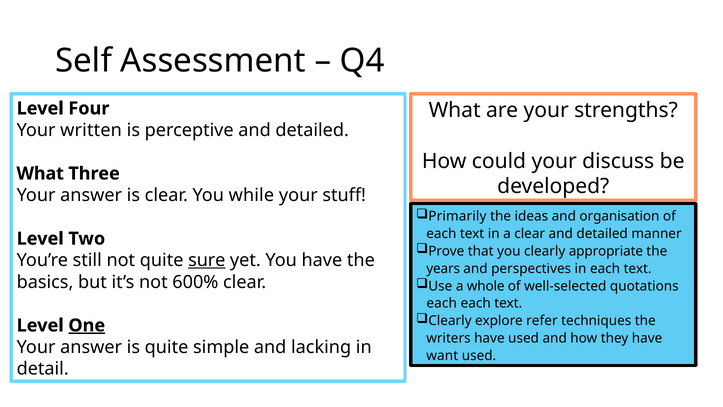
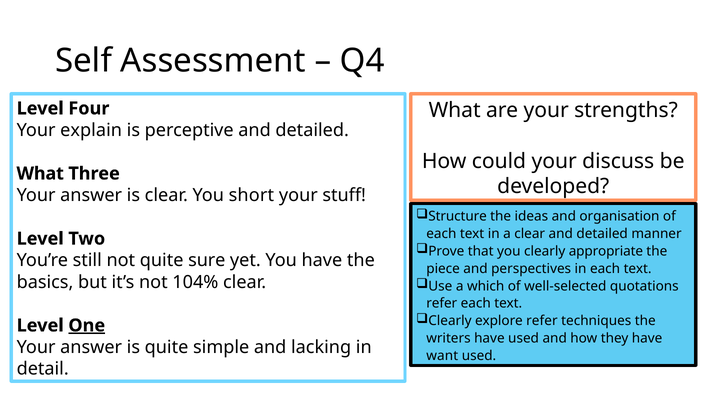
written: written -> explain (91, 130)
while: while -> short (251, 195)
Primarily: Primarily -> Structure (458, 216)
sure underline: present -> none (207, 260)
years: years -> piece (443, 268)
600%: 600% -> 104% (195, 282)
whole: whole -> which (486, 286)
each: each -> refer (442, 303)
